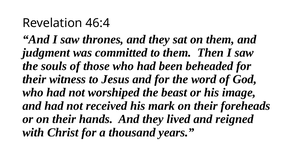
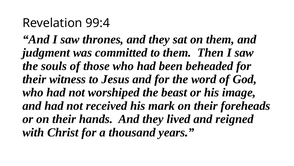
46:4: 46:4 -> 99:4 (98, 23)
